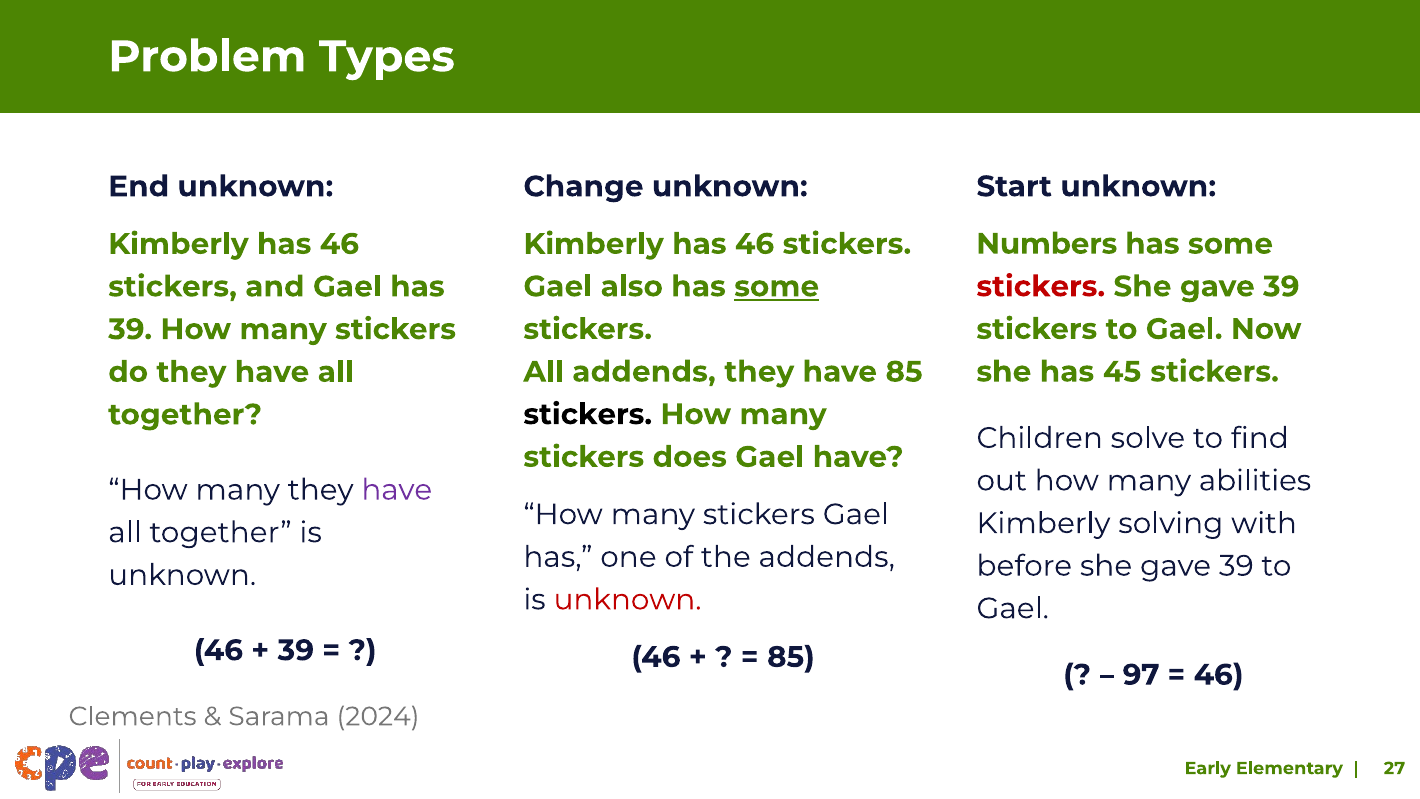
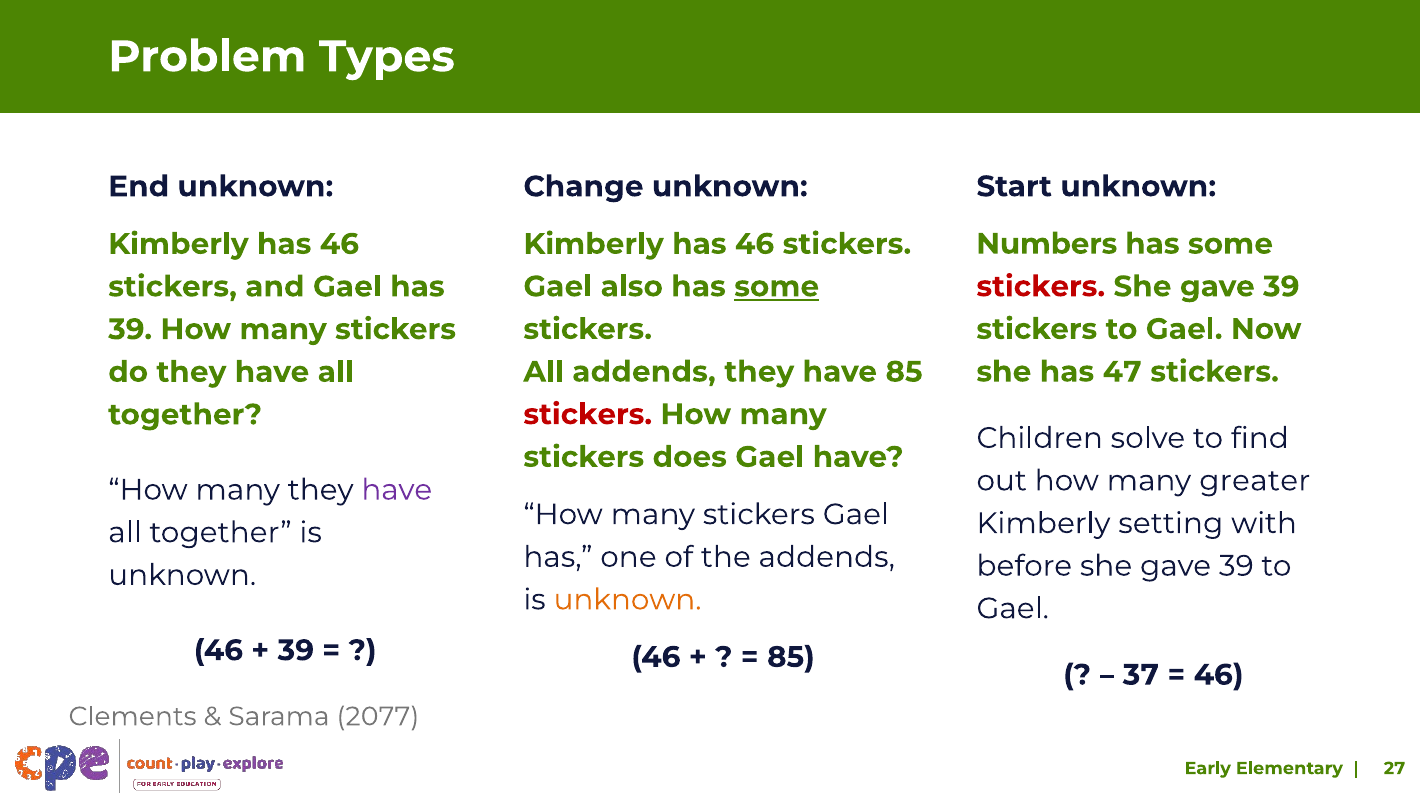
45: 45 -> 47 (1122, 372)
stickers colour: black -> red (588, 414)
abilities: abilities -> greater (1255, 481)
solving: solving -> setting (1171, 523)
unknown colour: red -> orange (628, 599)
97: 97 -> 37 (1141, 675)
2024: 2024 -> 2077 (378, 716)
